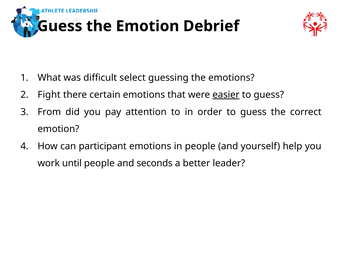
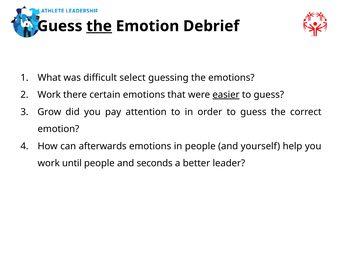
the underline: none -> present (99, 26)
Fight: Fight -> Work (49, 95)
From: From -> Grow (49, 112)
participant: participant -> afterwards (103, 146)
